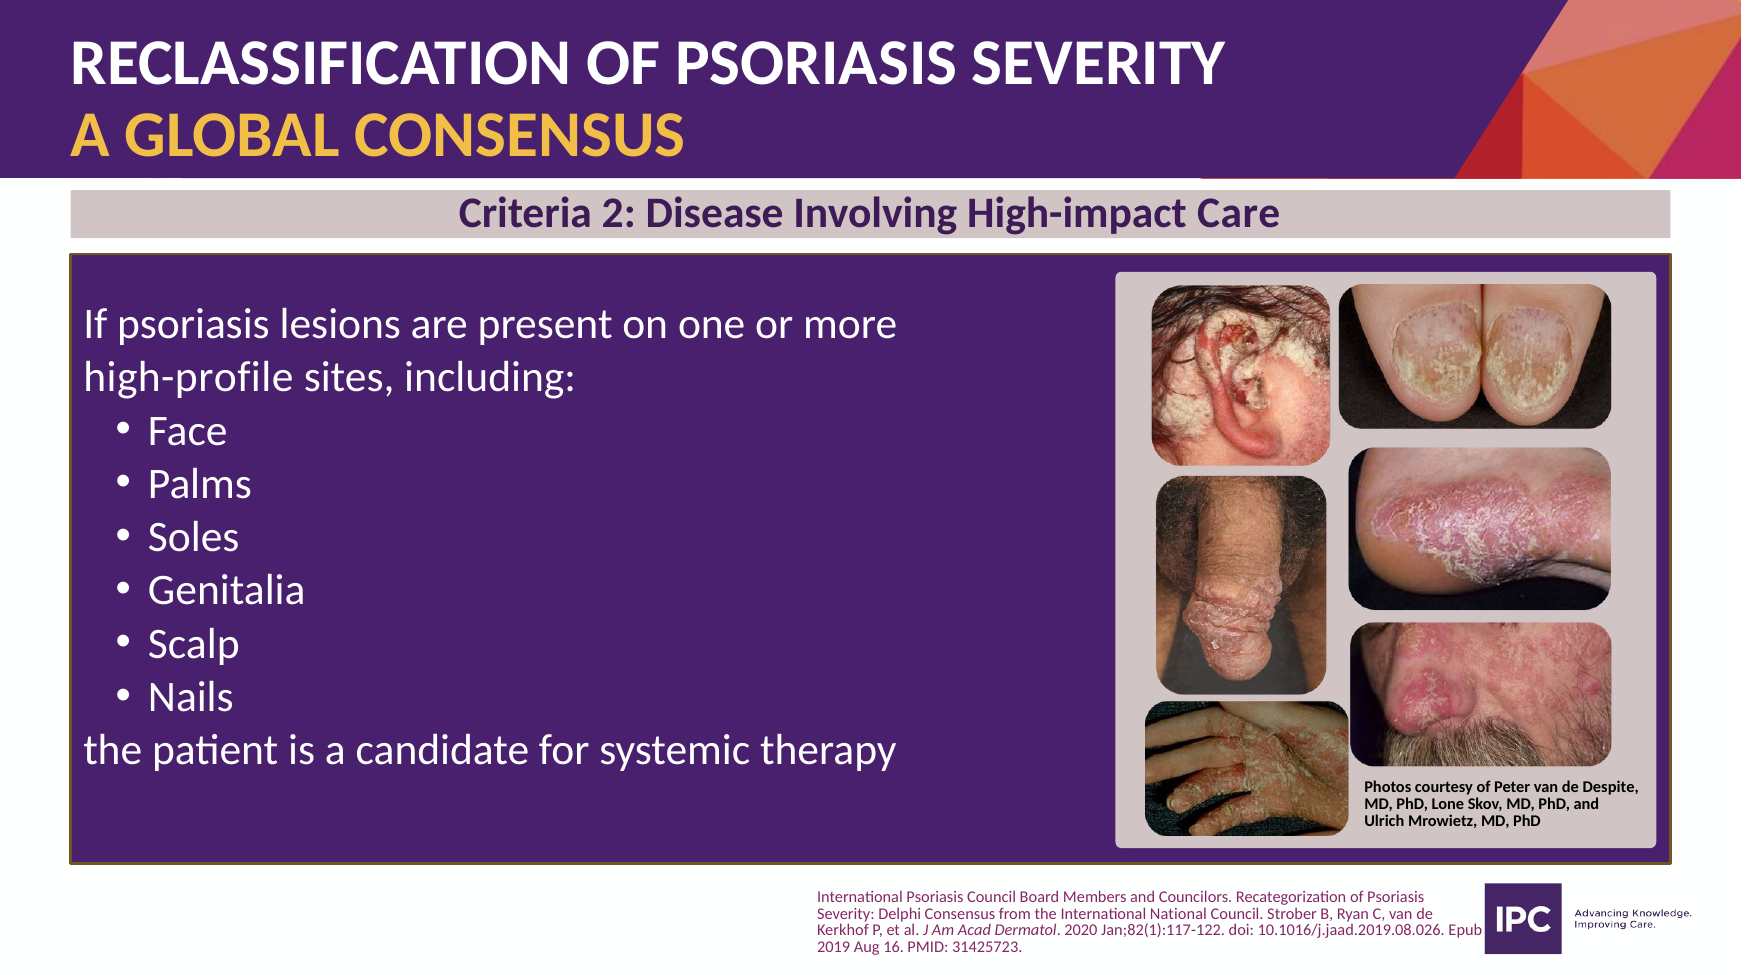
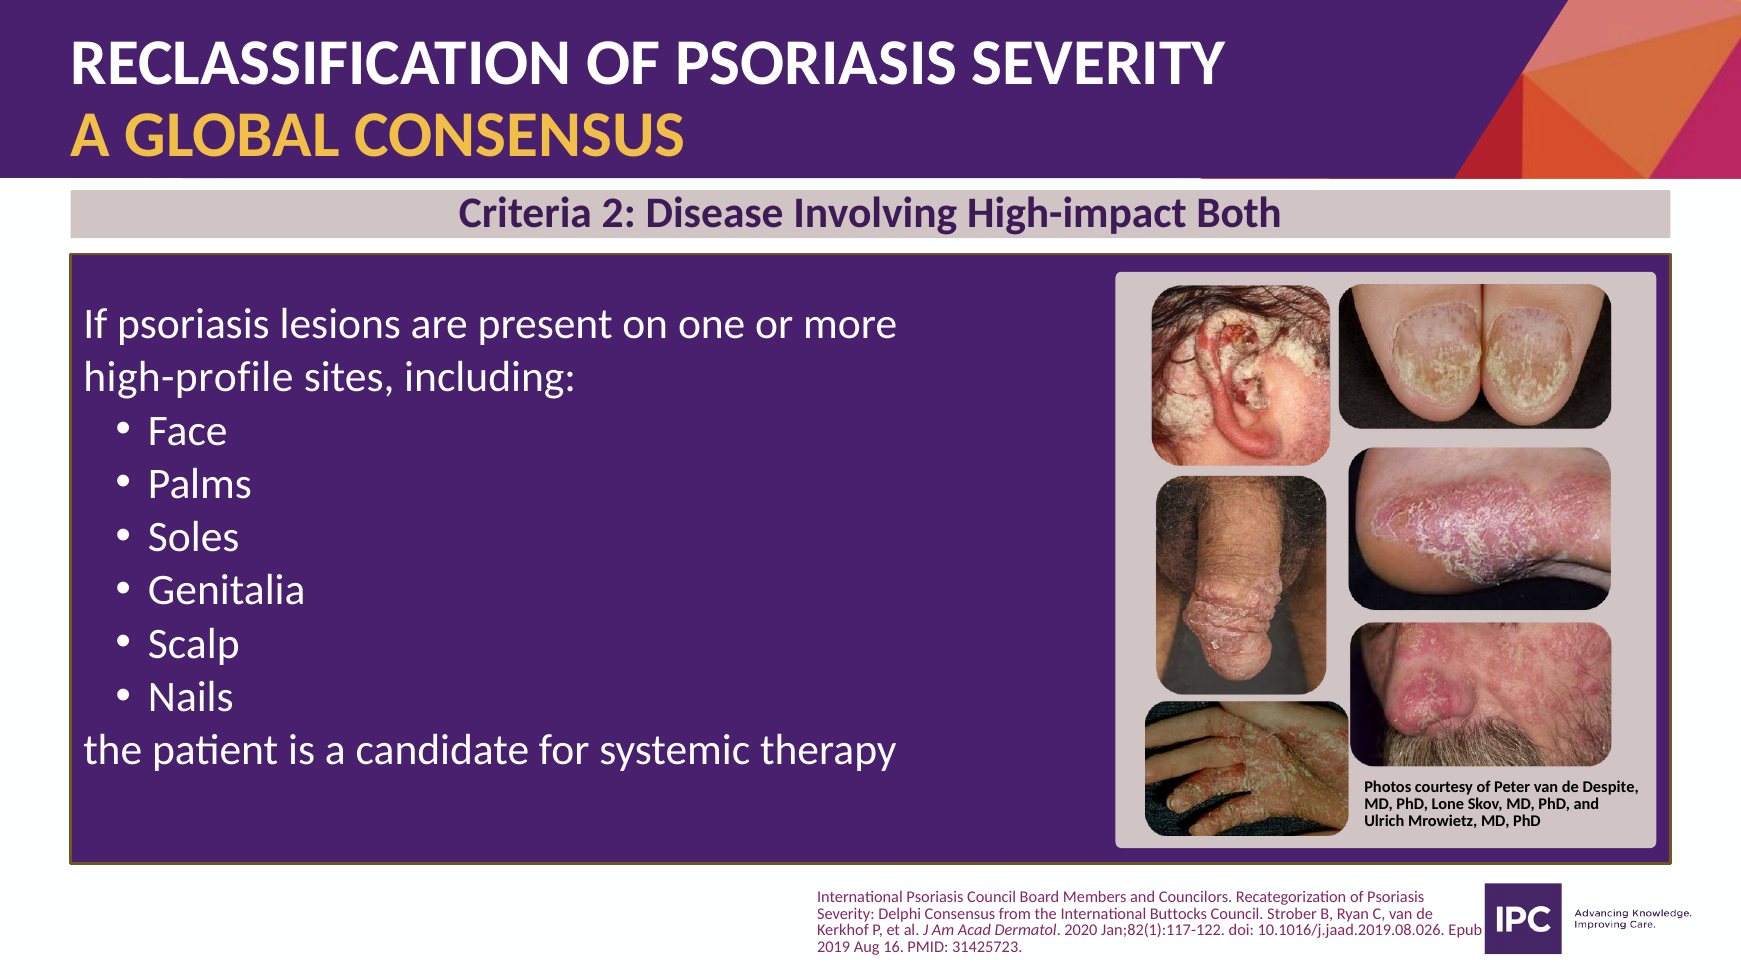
Care: Care -> Both (1239, 214)
National: National -> Buttocks (1179, 914)
